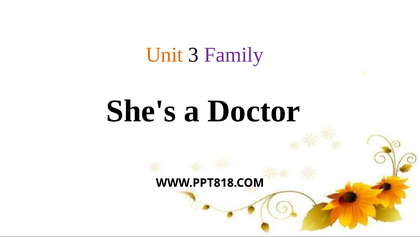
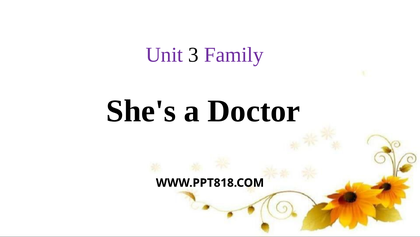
Unit colour: orange -> purple (164, 55)
